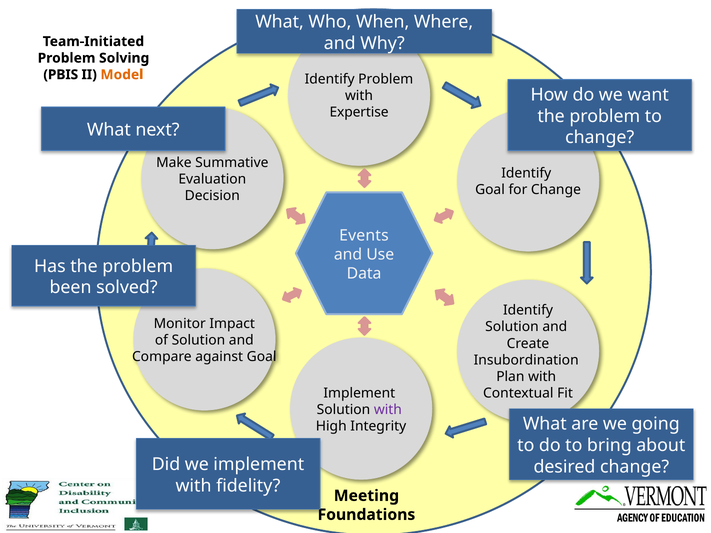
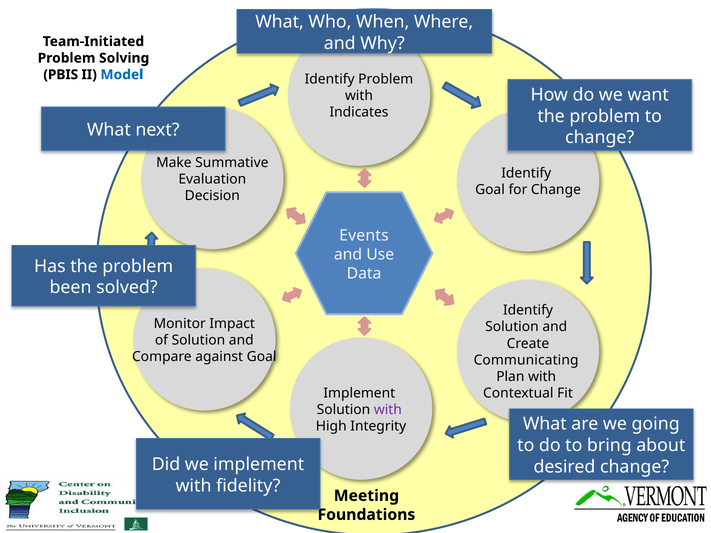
Model colour: orange -> blue (122, 75)
Expertise: Expertise -> Indicates (359, 112)
Insubordination: Insubordination -> Communicating (526, 360)
